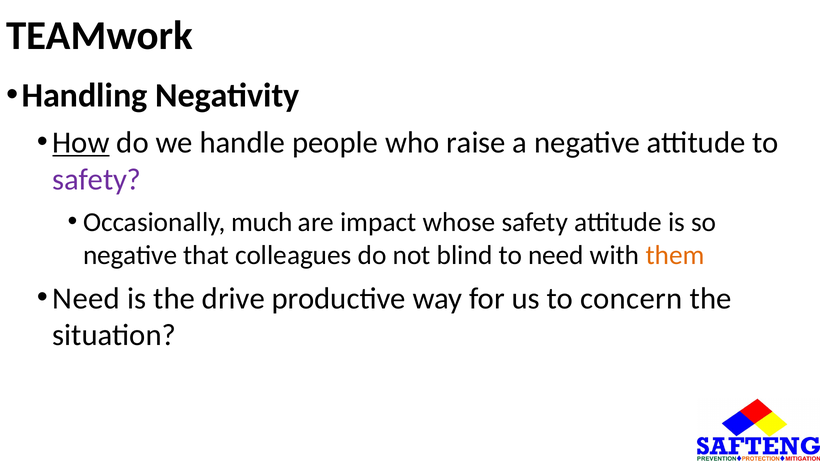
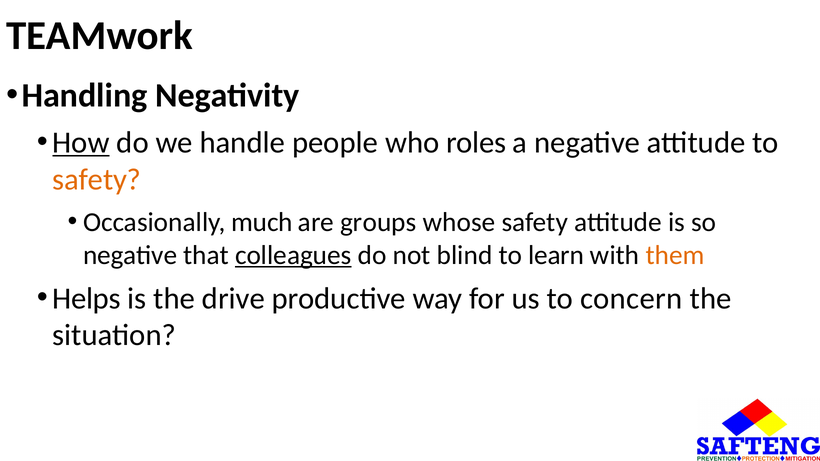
raise: raise -> roles (476, 143)
safety colour: purple -> orange (97, 180)
impact: impact -> groups (378, 222)
colleagues underline: none -> present (293, 255)
to need: need -> learn (556, 255)
Need: Need -> Helps (87, 299)
